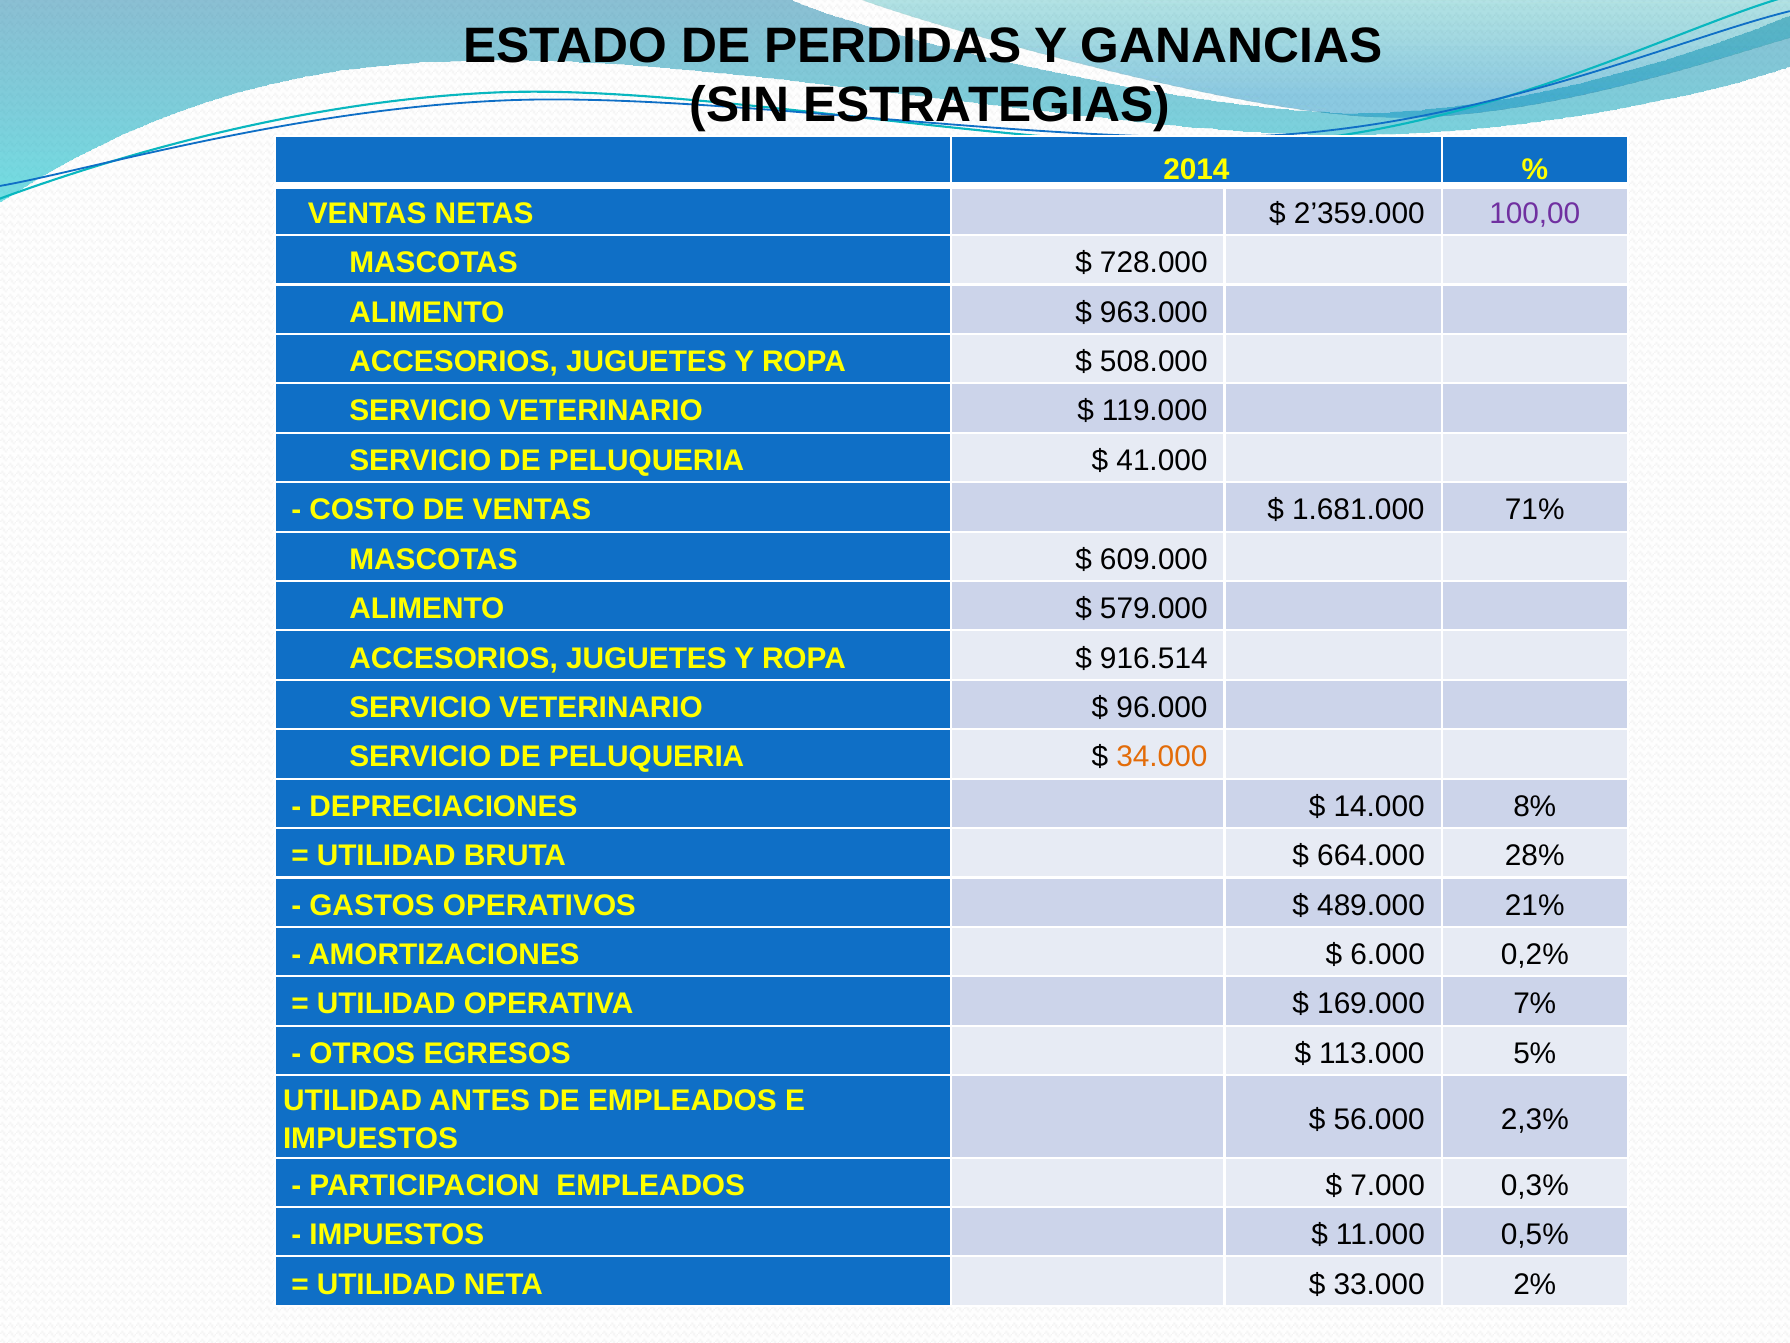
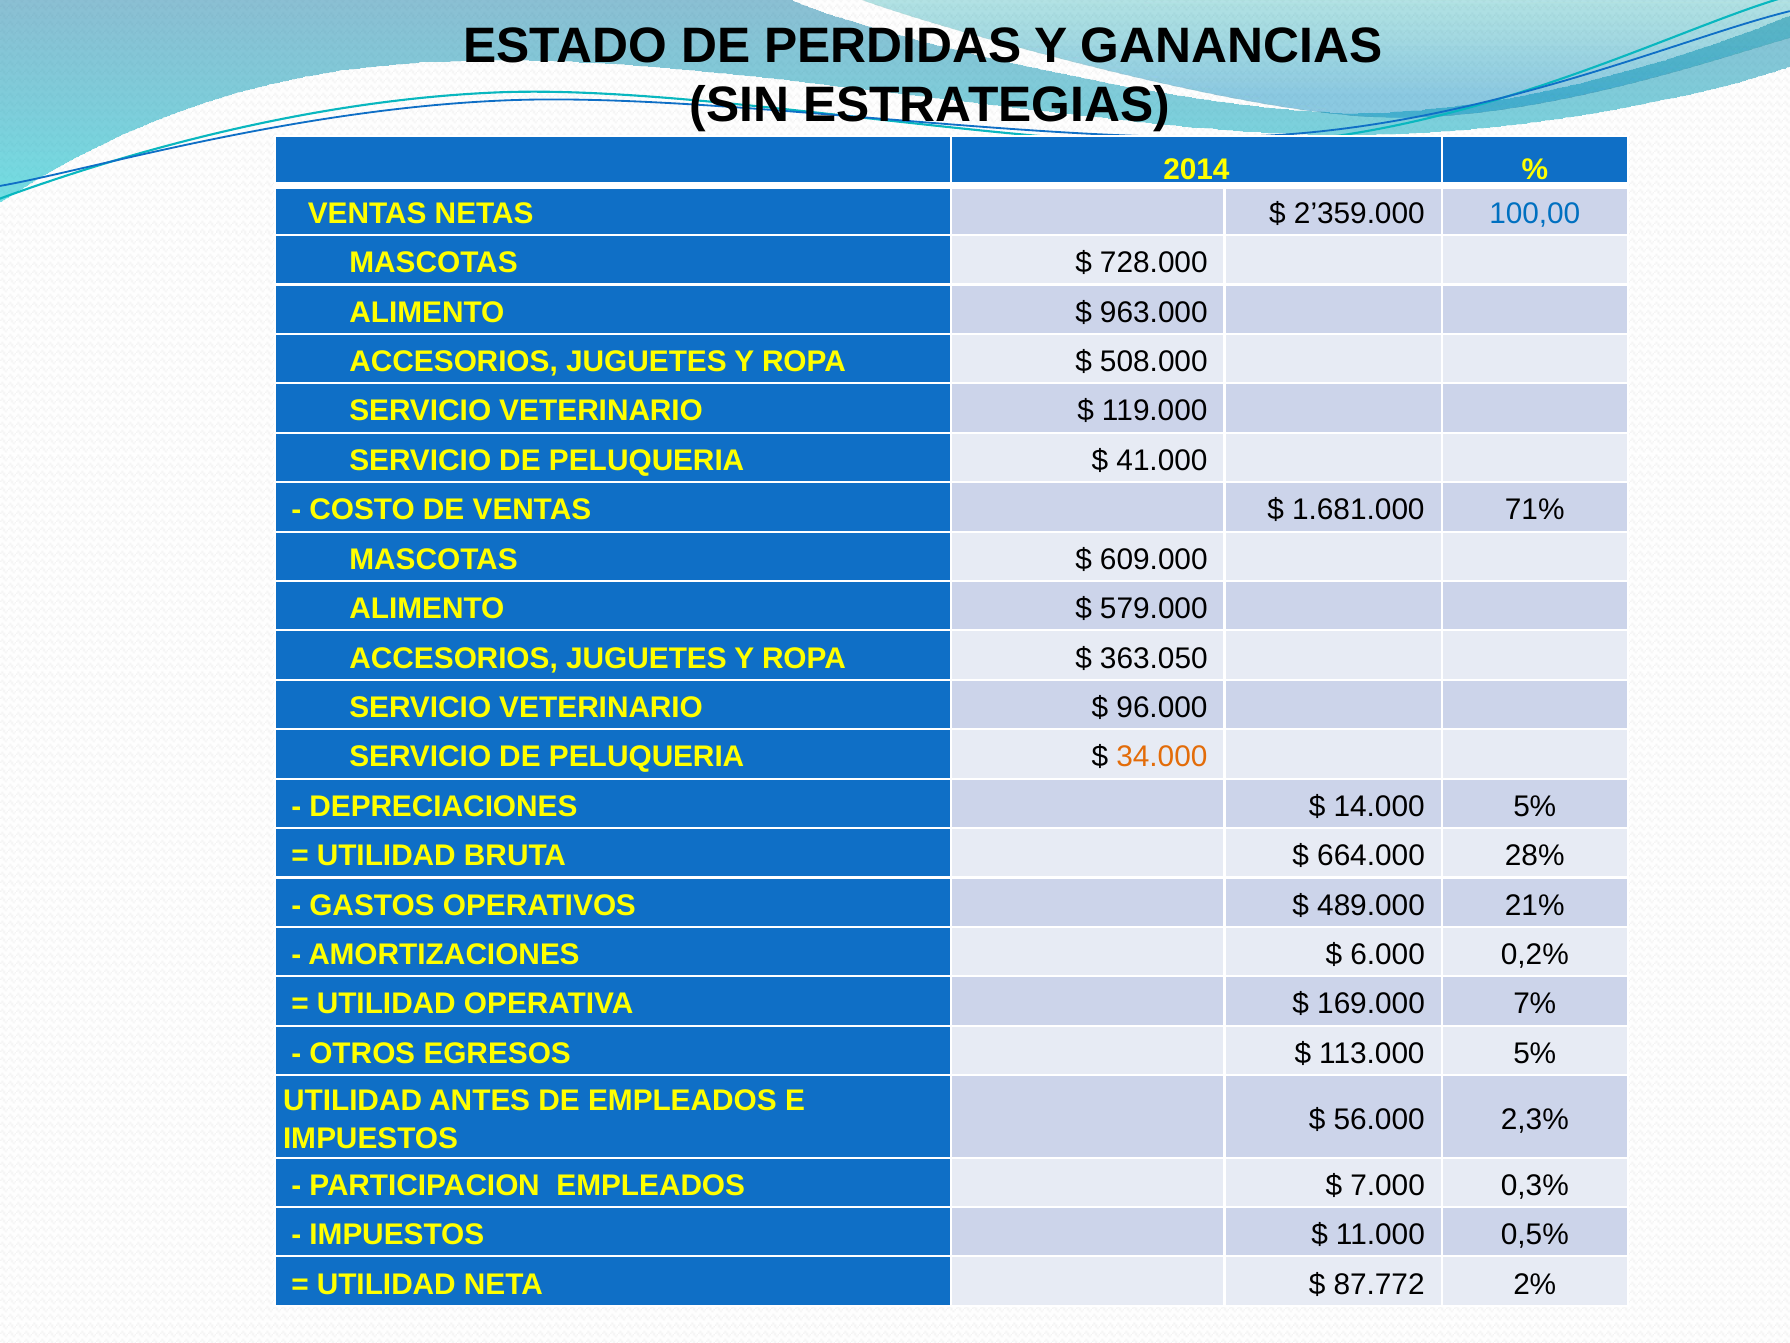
100,00 colour: purple -> blue (1535, 213)
916.514: 916.514 -> 363.050 (1154, 658)
14.000 8%: 8% -> 5% (1535, 806)
33.000: 33.000 -> 87.772 (1379, 1284)
